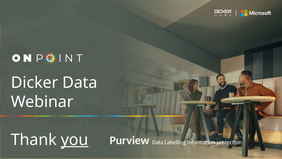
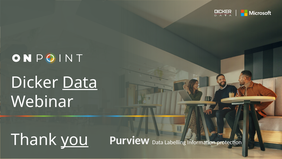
Data underline: none -> present (80, 82)
